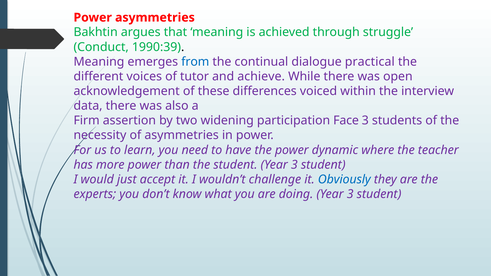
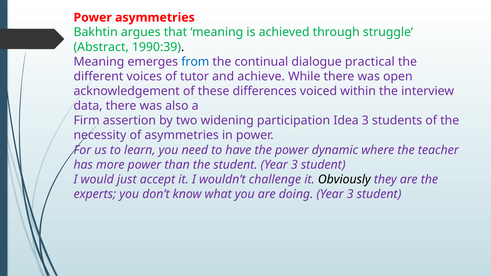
Conduct: Conduct -> Abstract (101, 47)
Face: Face -> Idea (346, 121)
Obviously colour: blue -> black (344, 180)
